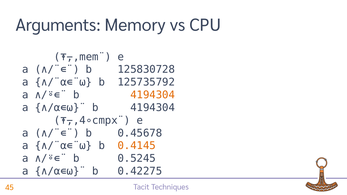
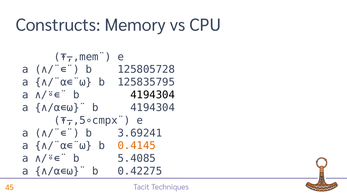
Arguments: Arguments -> Constructs (58, 25)
125830728: 125830728 -> 125805728 (146, 70)
125735792: 125735792 -> 125835795 (146, 82)
4194304 colour: orange -> black (153, 95)
⍕⍪,4∘cmpx¨: ⍕⍪,4∘cmpx¨ -> ⍕⍪,5∘cmpx¨ (92, 120)
0.45678: 0.45678 -> 3.69241 (140, 133)
0.5245: 0.5245 -> 5.4085 (137, 159)
